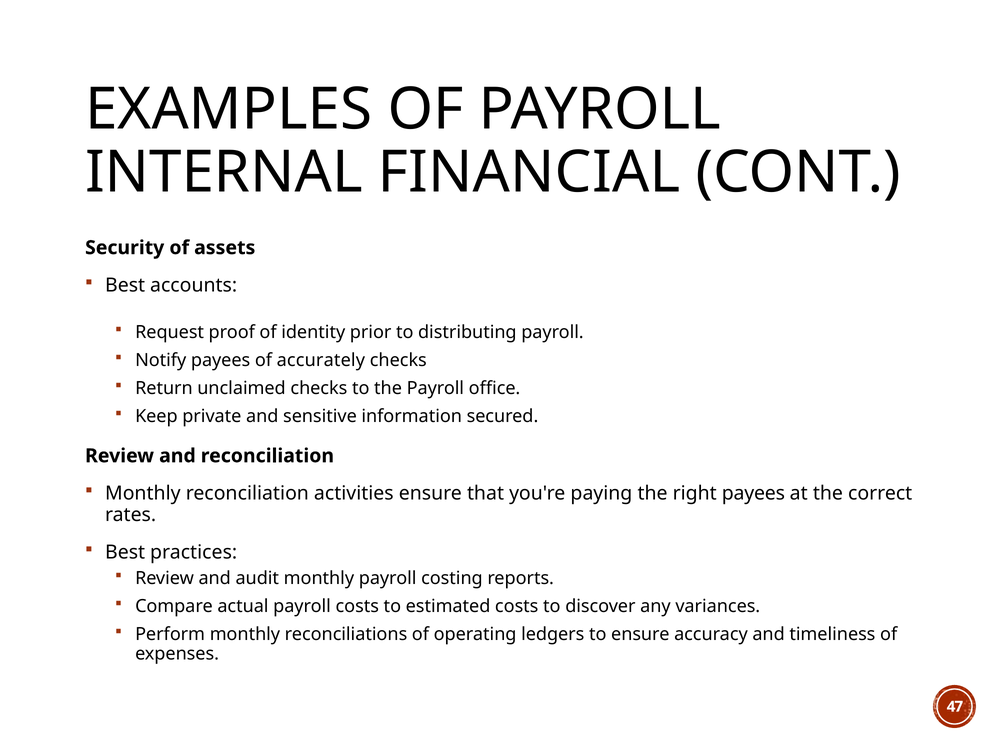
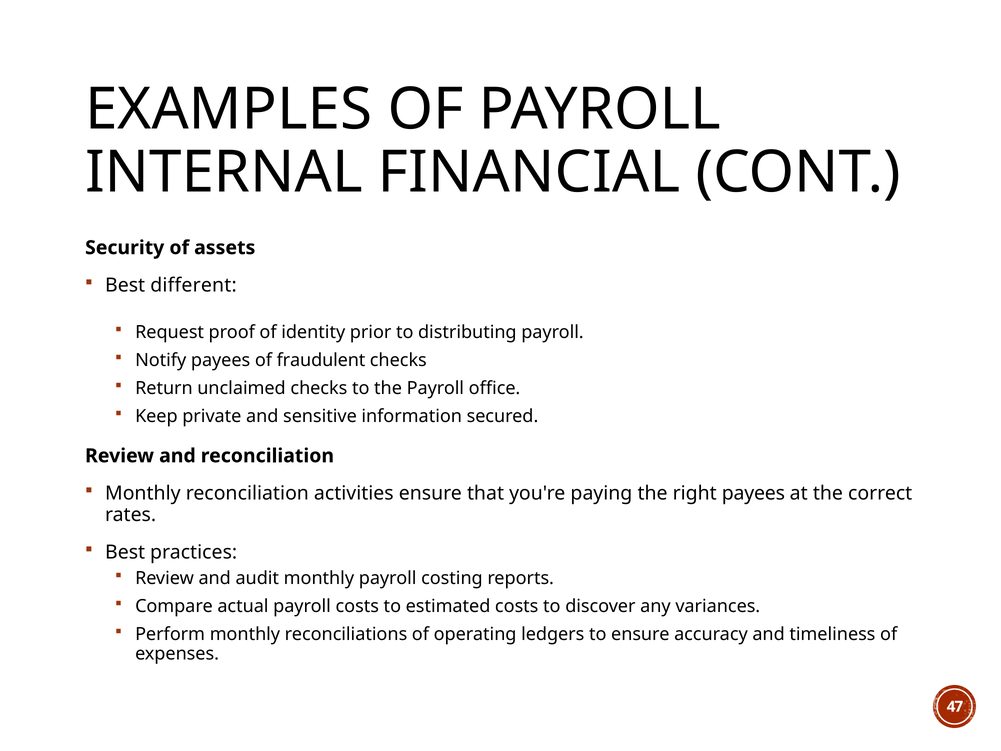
accounts: accounts -> different (194, 285)
accurately: accurately -> fraudulent (321, 360)
